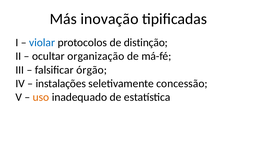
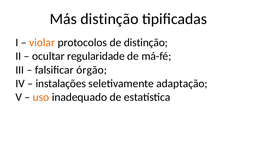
Más inovação: inovação -> distinção (109, 19)
violar colour: blue -> orange (42, 43)
organização: organização -> regularidade (96, 56)
concessão: concessão -> adaptação (182, 84)
